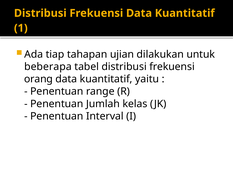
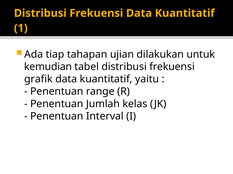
beberapa: beberapa -> kemudian (48, 67)
orang: orang -> grafik (38, 79)
